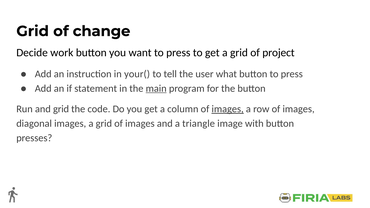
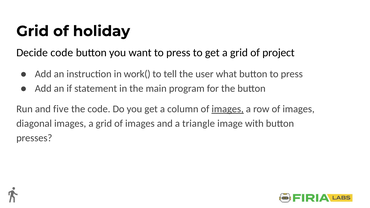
change: change -> holiday (102, 31)
Decide work: work -> code (62, 53)
your(: your( -> work( (137, 74)
main underline: present -> none (156, 88)
and grid: grid -> five (61, 109)
